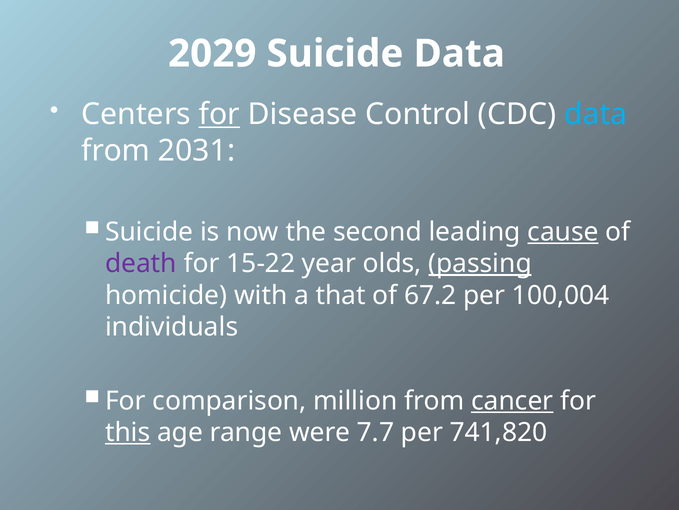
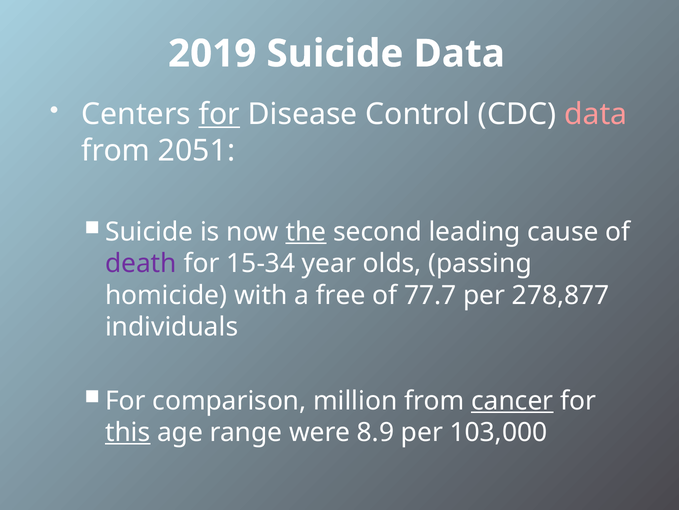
2029: 2029 -> 2019 (212, 54)
data colour: light blue -> pink (596, 114)
2031: 2031 -> 2051 (197, 150)
the underline: none -> present (306, 232)
cause underline: present -> none (563, 232)
15-22: 15-22 -> 15-34 (261, 263)
passing underline: present -> none (480, 263)
that: that -> free (341, 295)
67.2: 67.2 -> 77.7 (430, 295)
100,004: 100,004 -> 278,877 (561, 295)
7.7: 7.7 -> 8.9 (376, 432)
741,820: 741,820 -> 103,000 (499, 432)
